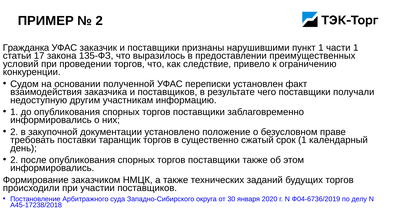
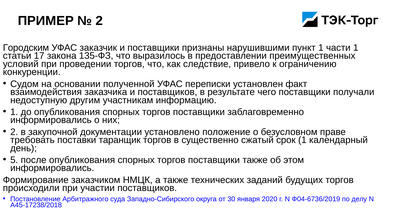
Гражданка: Гражданка -> Городским (26, 48)
2: 2 -> 5 (14, 160)
